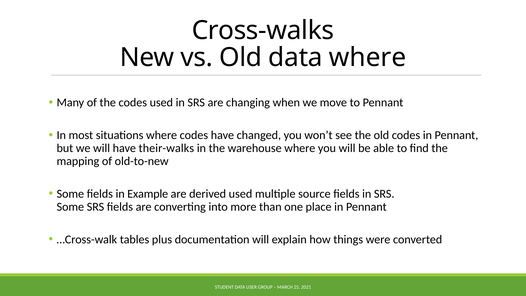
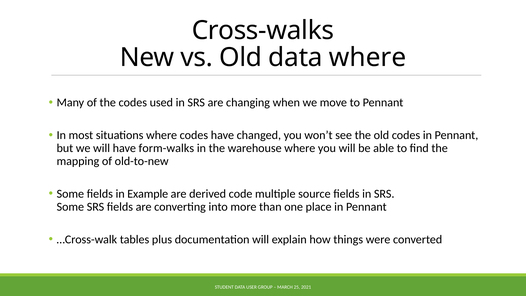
their-walks: their-walks -> form-walks (166, 148)
derived used: used -> code (241, 194)
